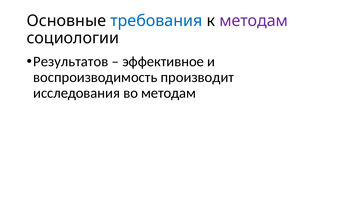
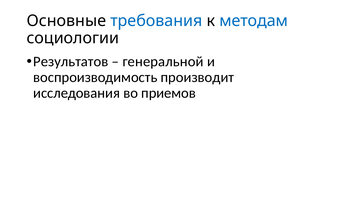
методам colour: purple -> blue (254, 21)
эффективное: эффективное -> генеральной (163, 62)
во методам: методам -> приемов (169, 93)
